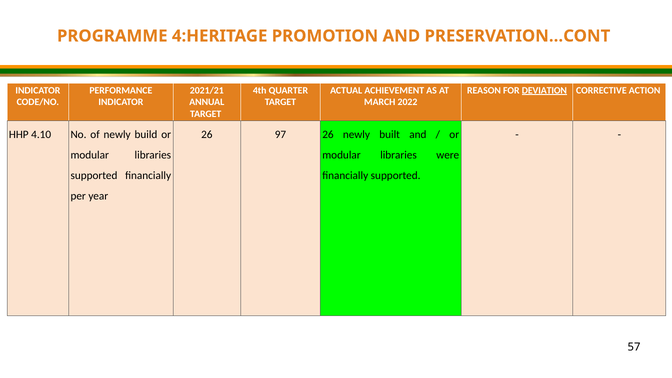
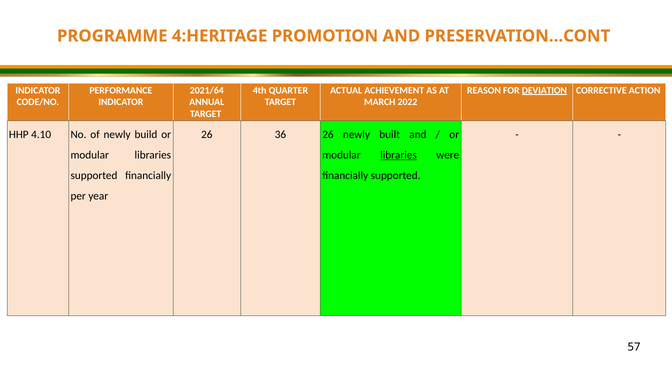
2021/21: 2021/21 -> 2021/64 (207, 90)
97: 97 -> 36 (280, 135)
libraries underline: none -> present (399, 155)
